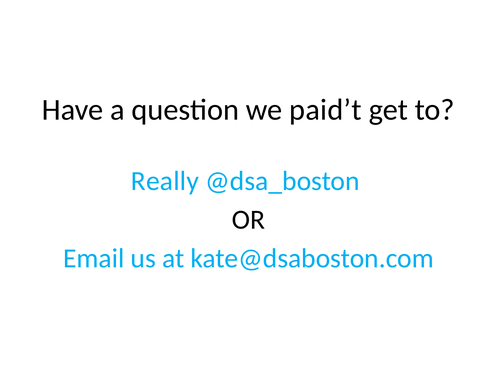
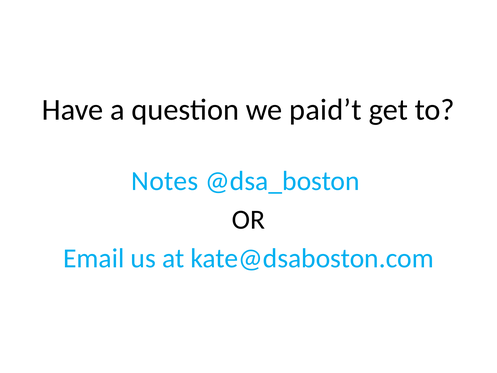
Really: Really -> Notes (165, 181)
